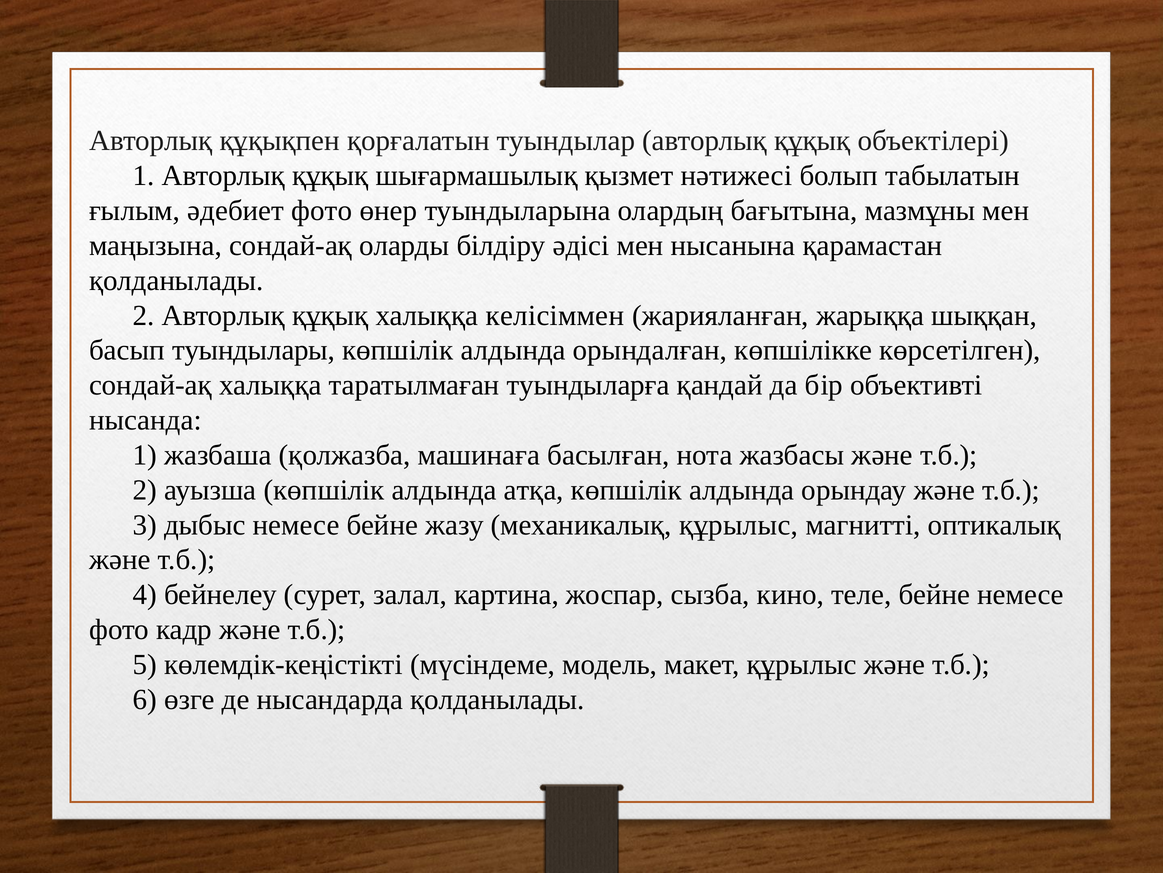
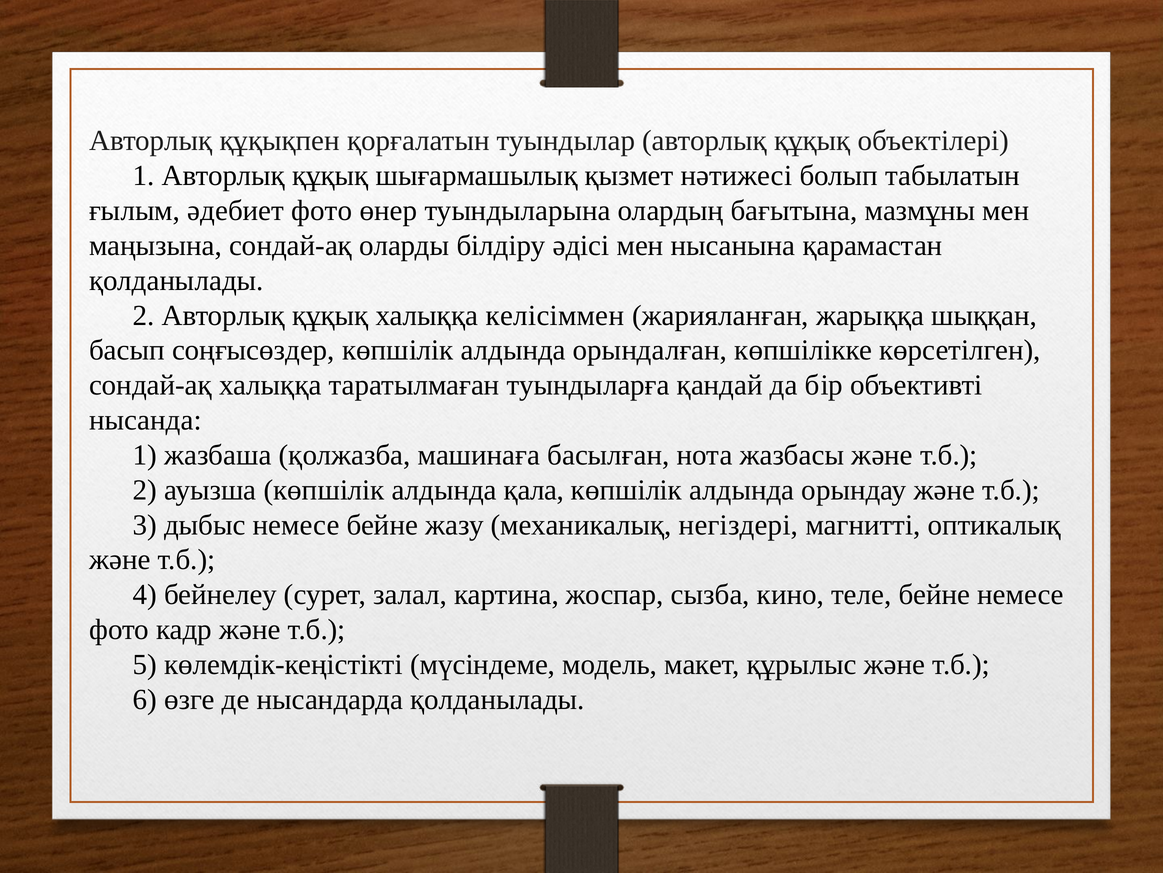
туындылары: туындылары -> соңғысөздер (253, 350)
атқа: атқа -> қала (534, 490)
механикалық құрылыс: құрылыс -> негiздерi (739, 525)
